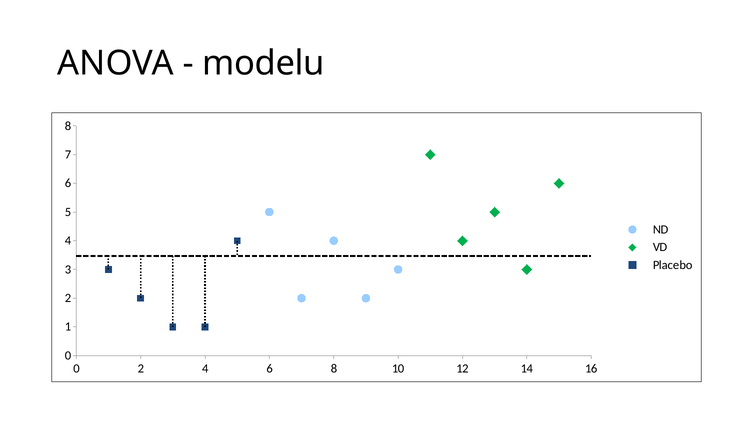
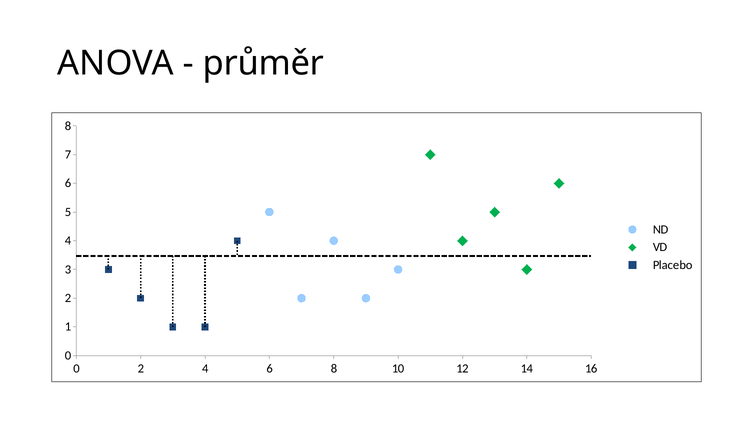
modelu: modelu -> průměr (263, 63)
